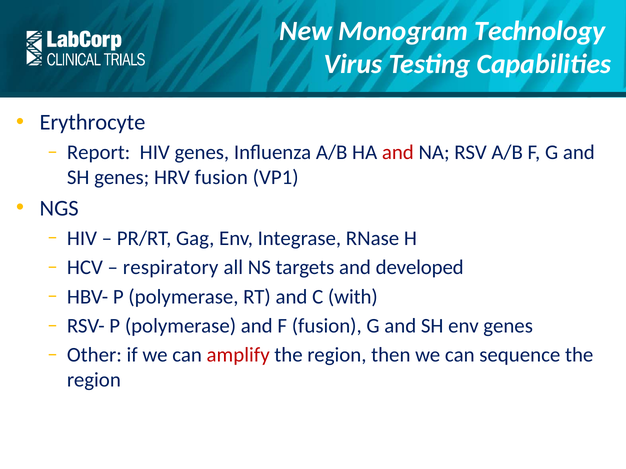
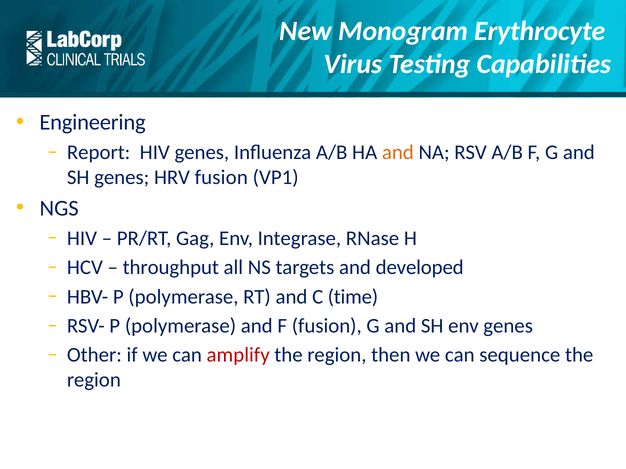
Technology: Technology -> Erythrocyte (540, 31)
Erythrocyte: Erythrocyte -> Engineering (93, 123)
and colour: red -> orange (398, 153)
respiratory: respiratory -> throughput (171, 268)
with: with -> time (353, 297)
